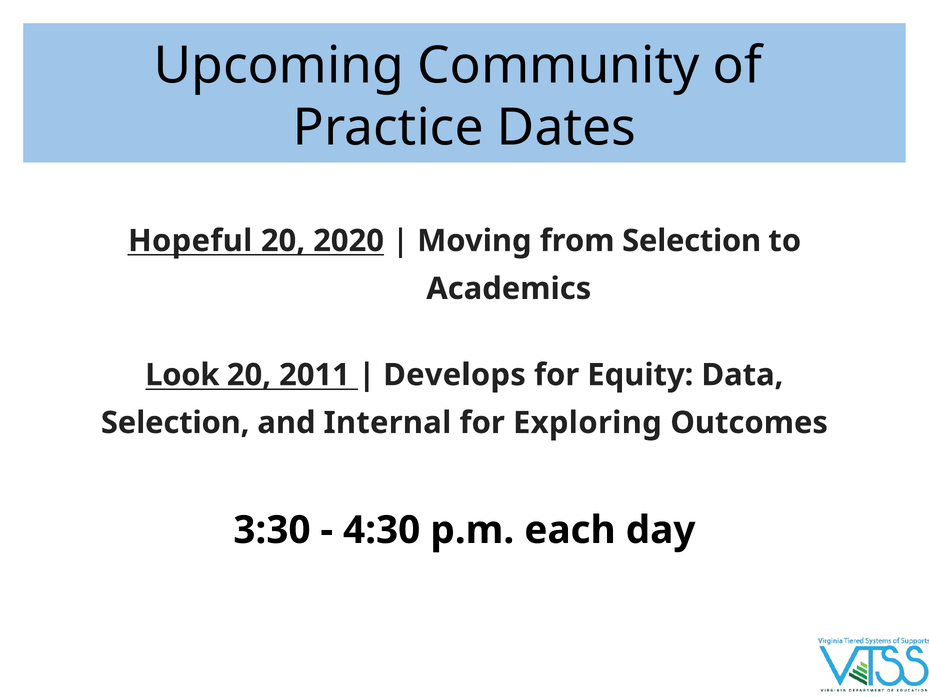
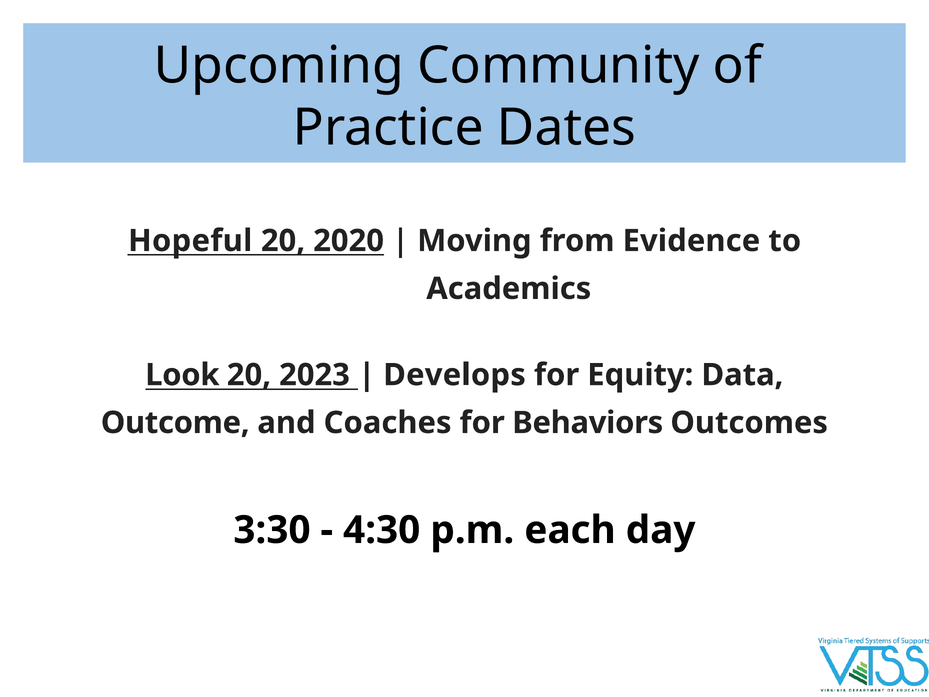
from Selection: Selection -> Evidence (691, 241)
2011: 2011 -> 2023 (314, 375)
Selection: Selection -> Outcome (175, 423)
Internal: Internal -> Coaches (388, 423)
Exploring: Exploring -> Behaviors (588, 423)
